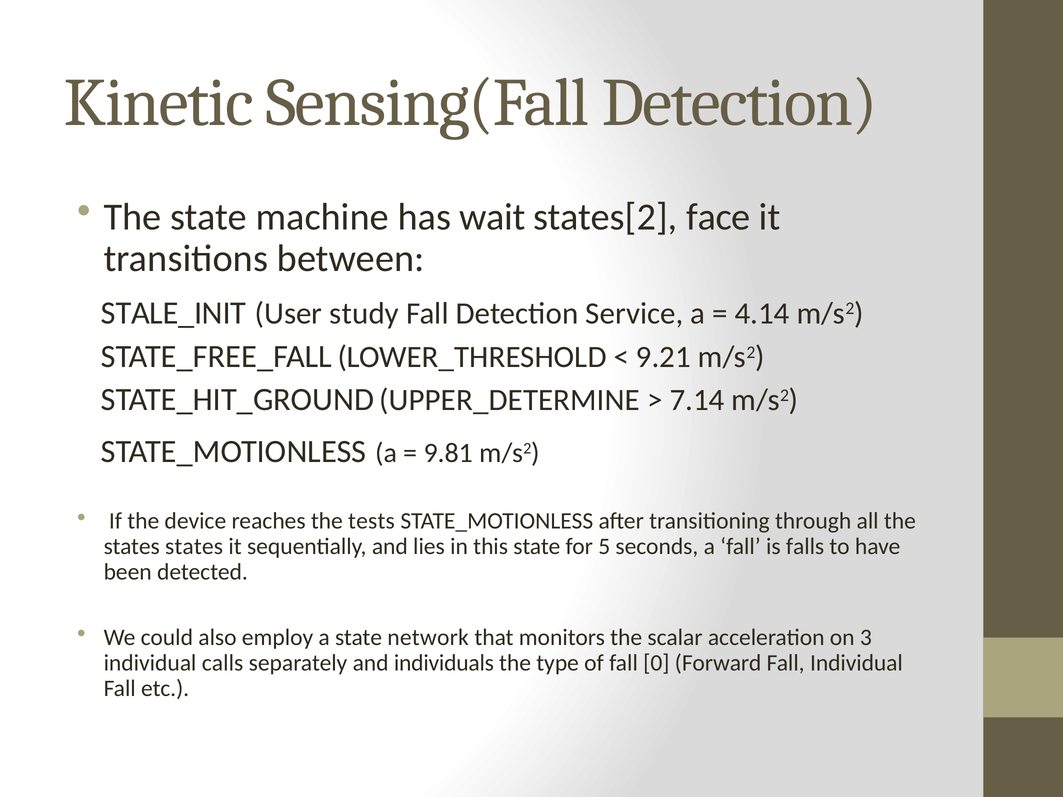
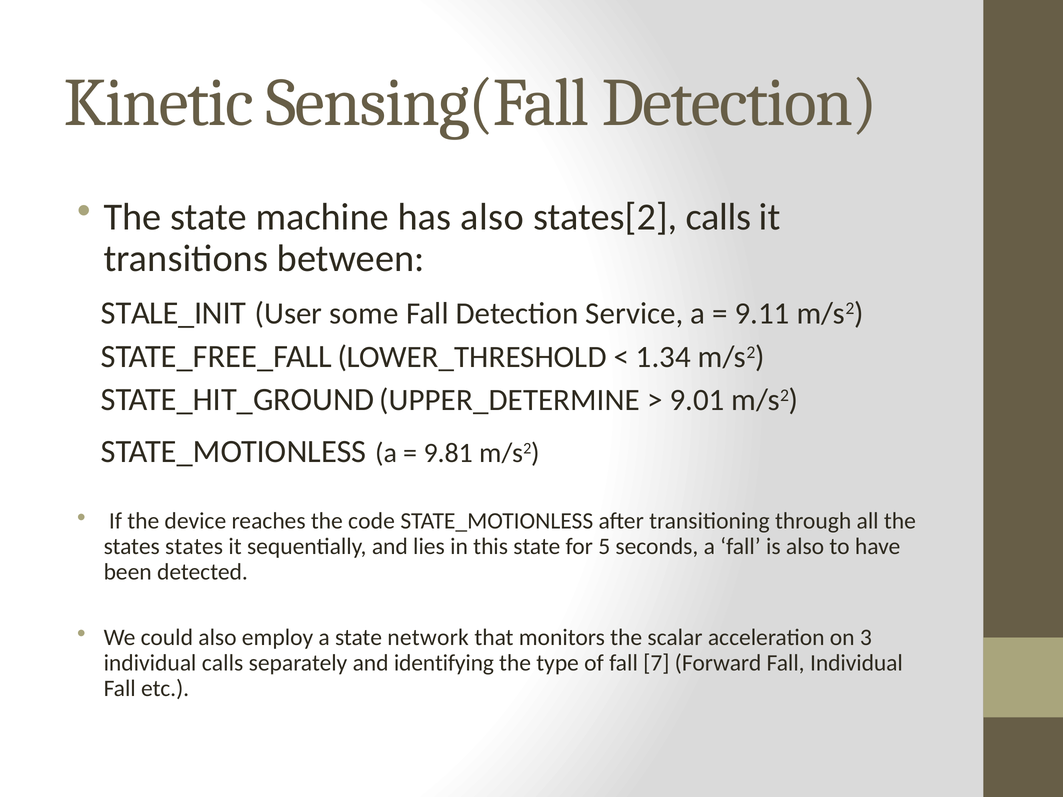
has wait: wait -> also (492, 217)
states[2 face: face -> calls (718, 217)
study: study -> some (364, 313)
4.14: 4.14 -> 9.11 (762, 313)
9.21: 9.21 -> 1.34 (663, 357)
7.14: 7.14 -> 9.01 (697, 400)
tests: tests -> code (372, 521)
is falls: falls -> also (805, 547)
individuals: individuals -> identifying (444, 663)
0: 0 -> 7 (656, 663)
